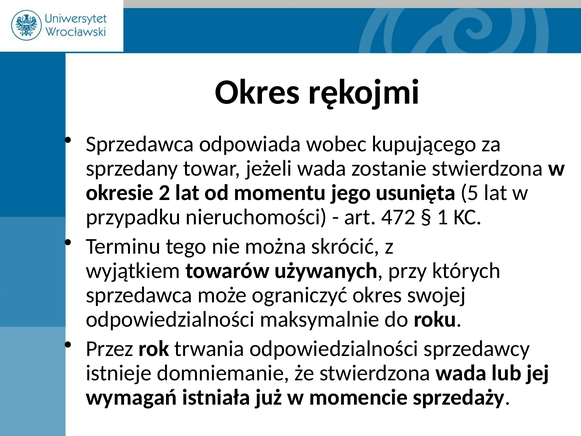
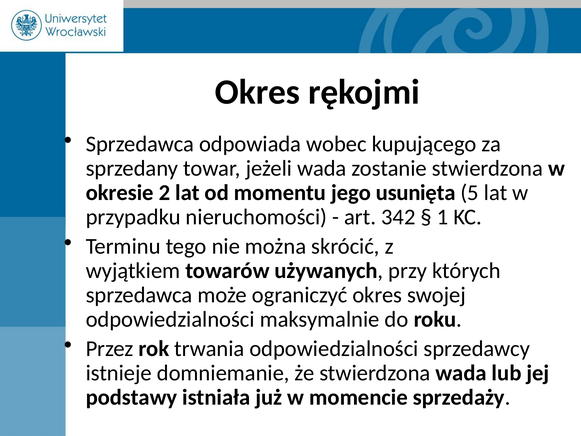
472: 472 -> 342 (398, 217)
wymagań: wymagań -> podstawy (131, 397)
